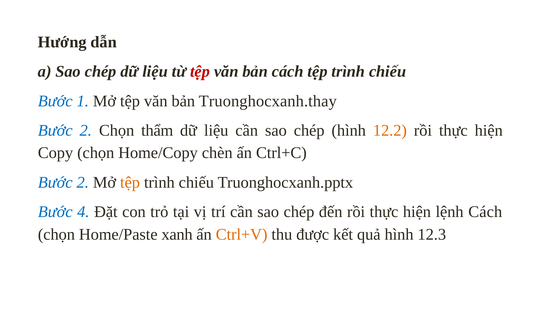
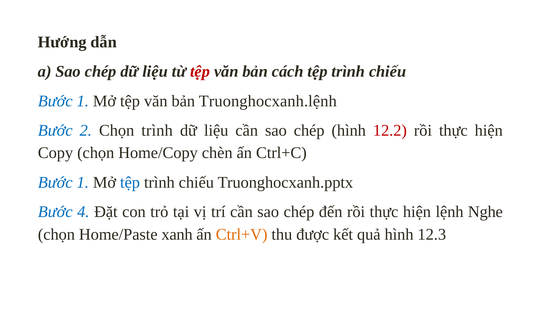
Truonghocxanh.thay: Truonghocxanh.thay -> Truonghocxanh.lệnh (268, 101)
Chọn thẩm: thẩm -> trình (157, 131)
12.2 colour: orange -> red (390, 131)
2: 2 -> 1 (83, 183)
tệp colour: orange -> blue (130, 183)
lệnh Cách: Cách -> Nghe (485, 212)
